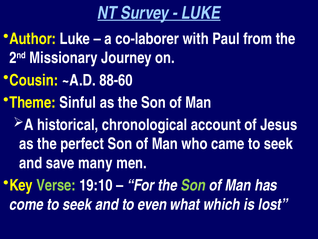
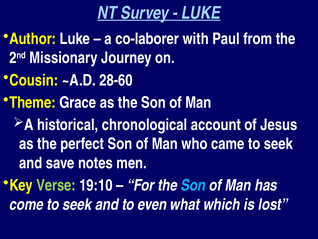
88-60: 88-60 -> 28-60 (116, 80)
Sinful: Sinful -> Grace (78, 102)
many: many -> notes (95, 163)
Son colour: light green -> light blue (193, 185)
